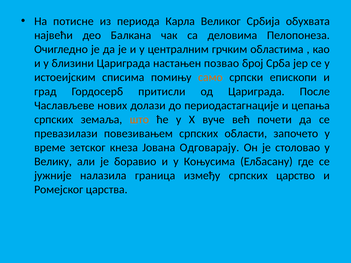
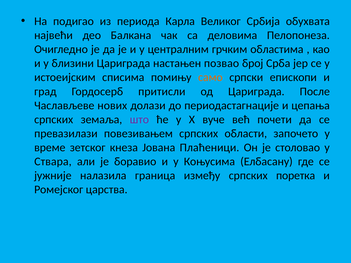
потисне: потисне -> подигао (73, 21)
што colour: orange -> purple (139, 120)
Одговарају: Одговарају -> Плаћеници (209, 148)
Велику: Велику -> Ствара (53, 162)
царство: царство -> поретка (296, 176)
